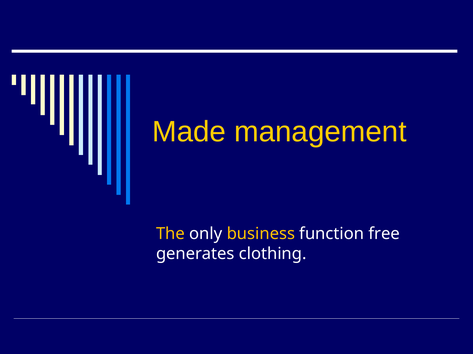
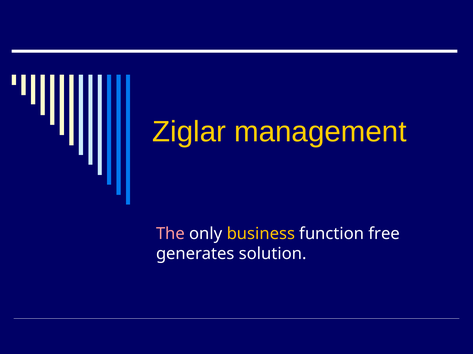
Made: Made -> Ziglar (189, 132)
The colour: yellow -> pink (171, 234)
clothing: clothing -> solution (273, 254)
